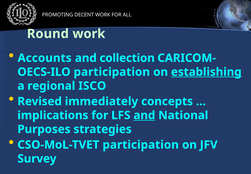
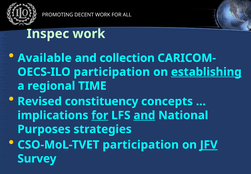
Round: Round -> Inspec (48, 34)
Accounts: Accounts -> Available (45, 58)
ISCO: ISCO -> TIME (92, 86)
immediately: immediately -> constituency (102, 101)
for underline: none -> present (100, 115)
JFV underline: none -> present (209, 145)
